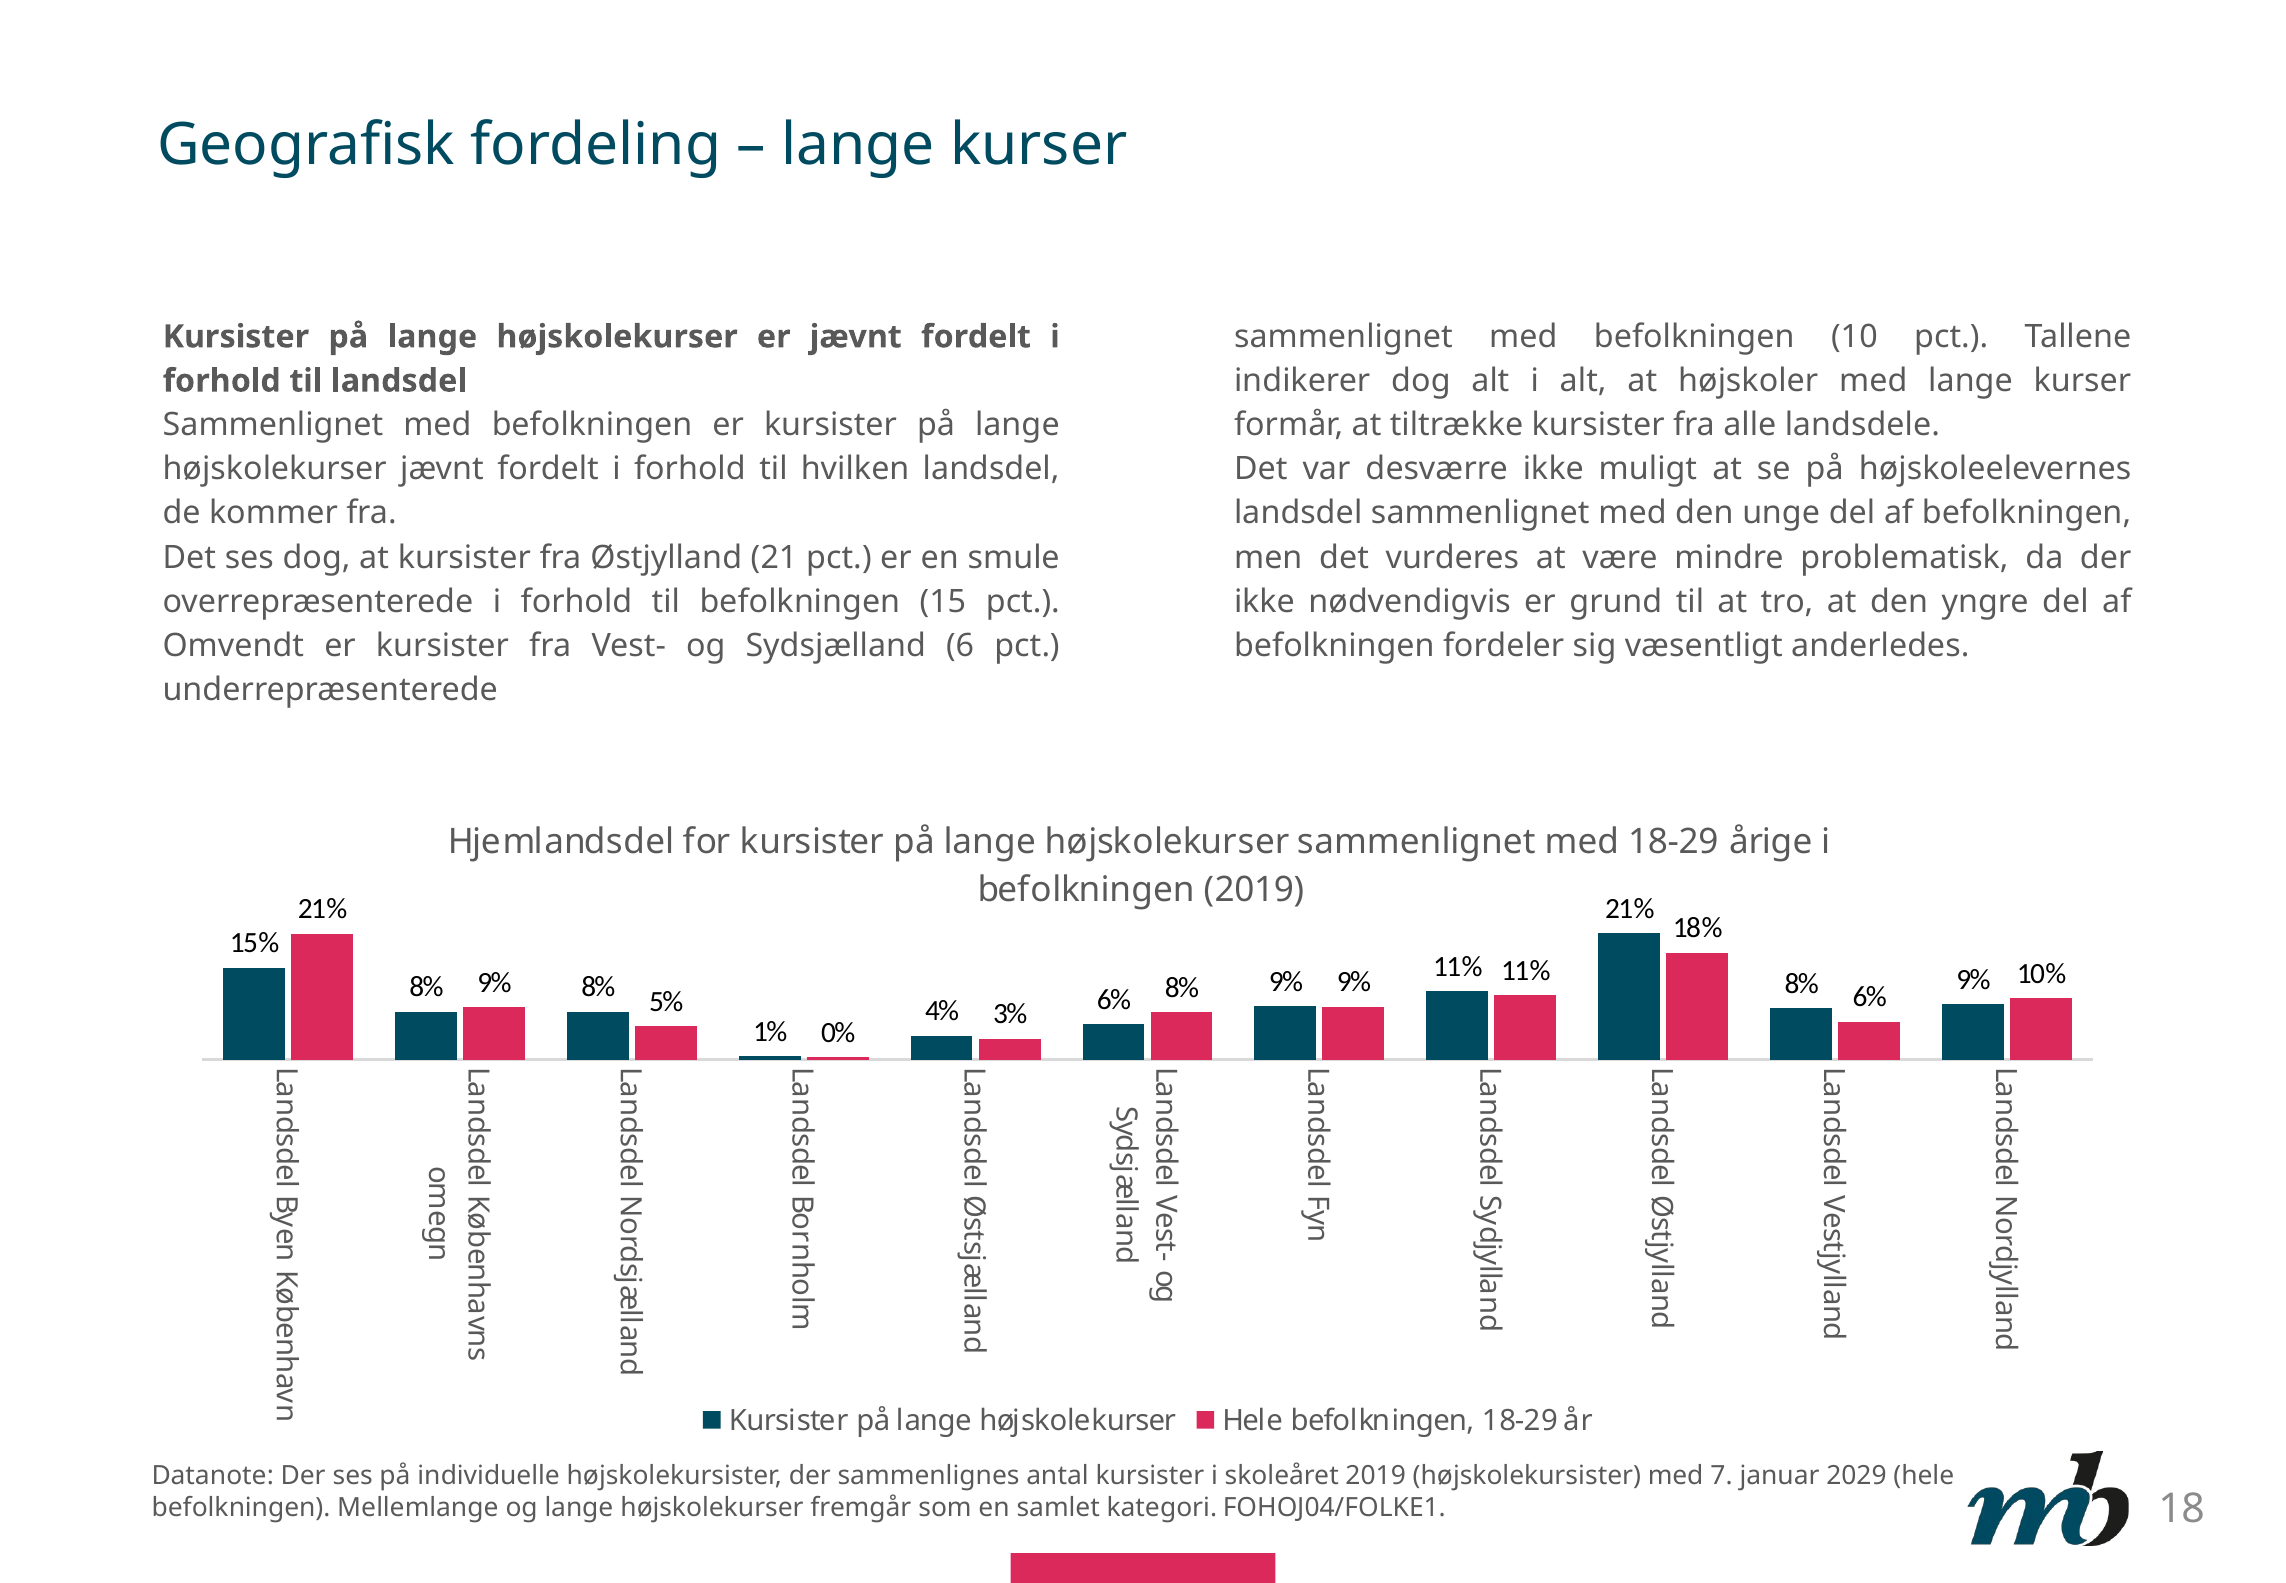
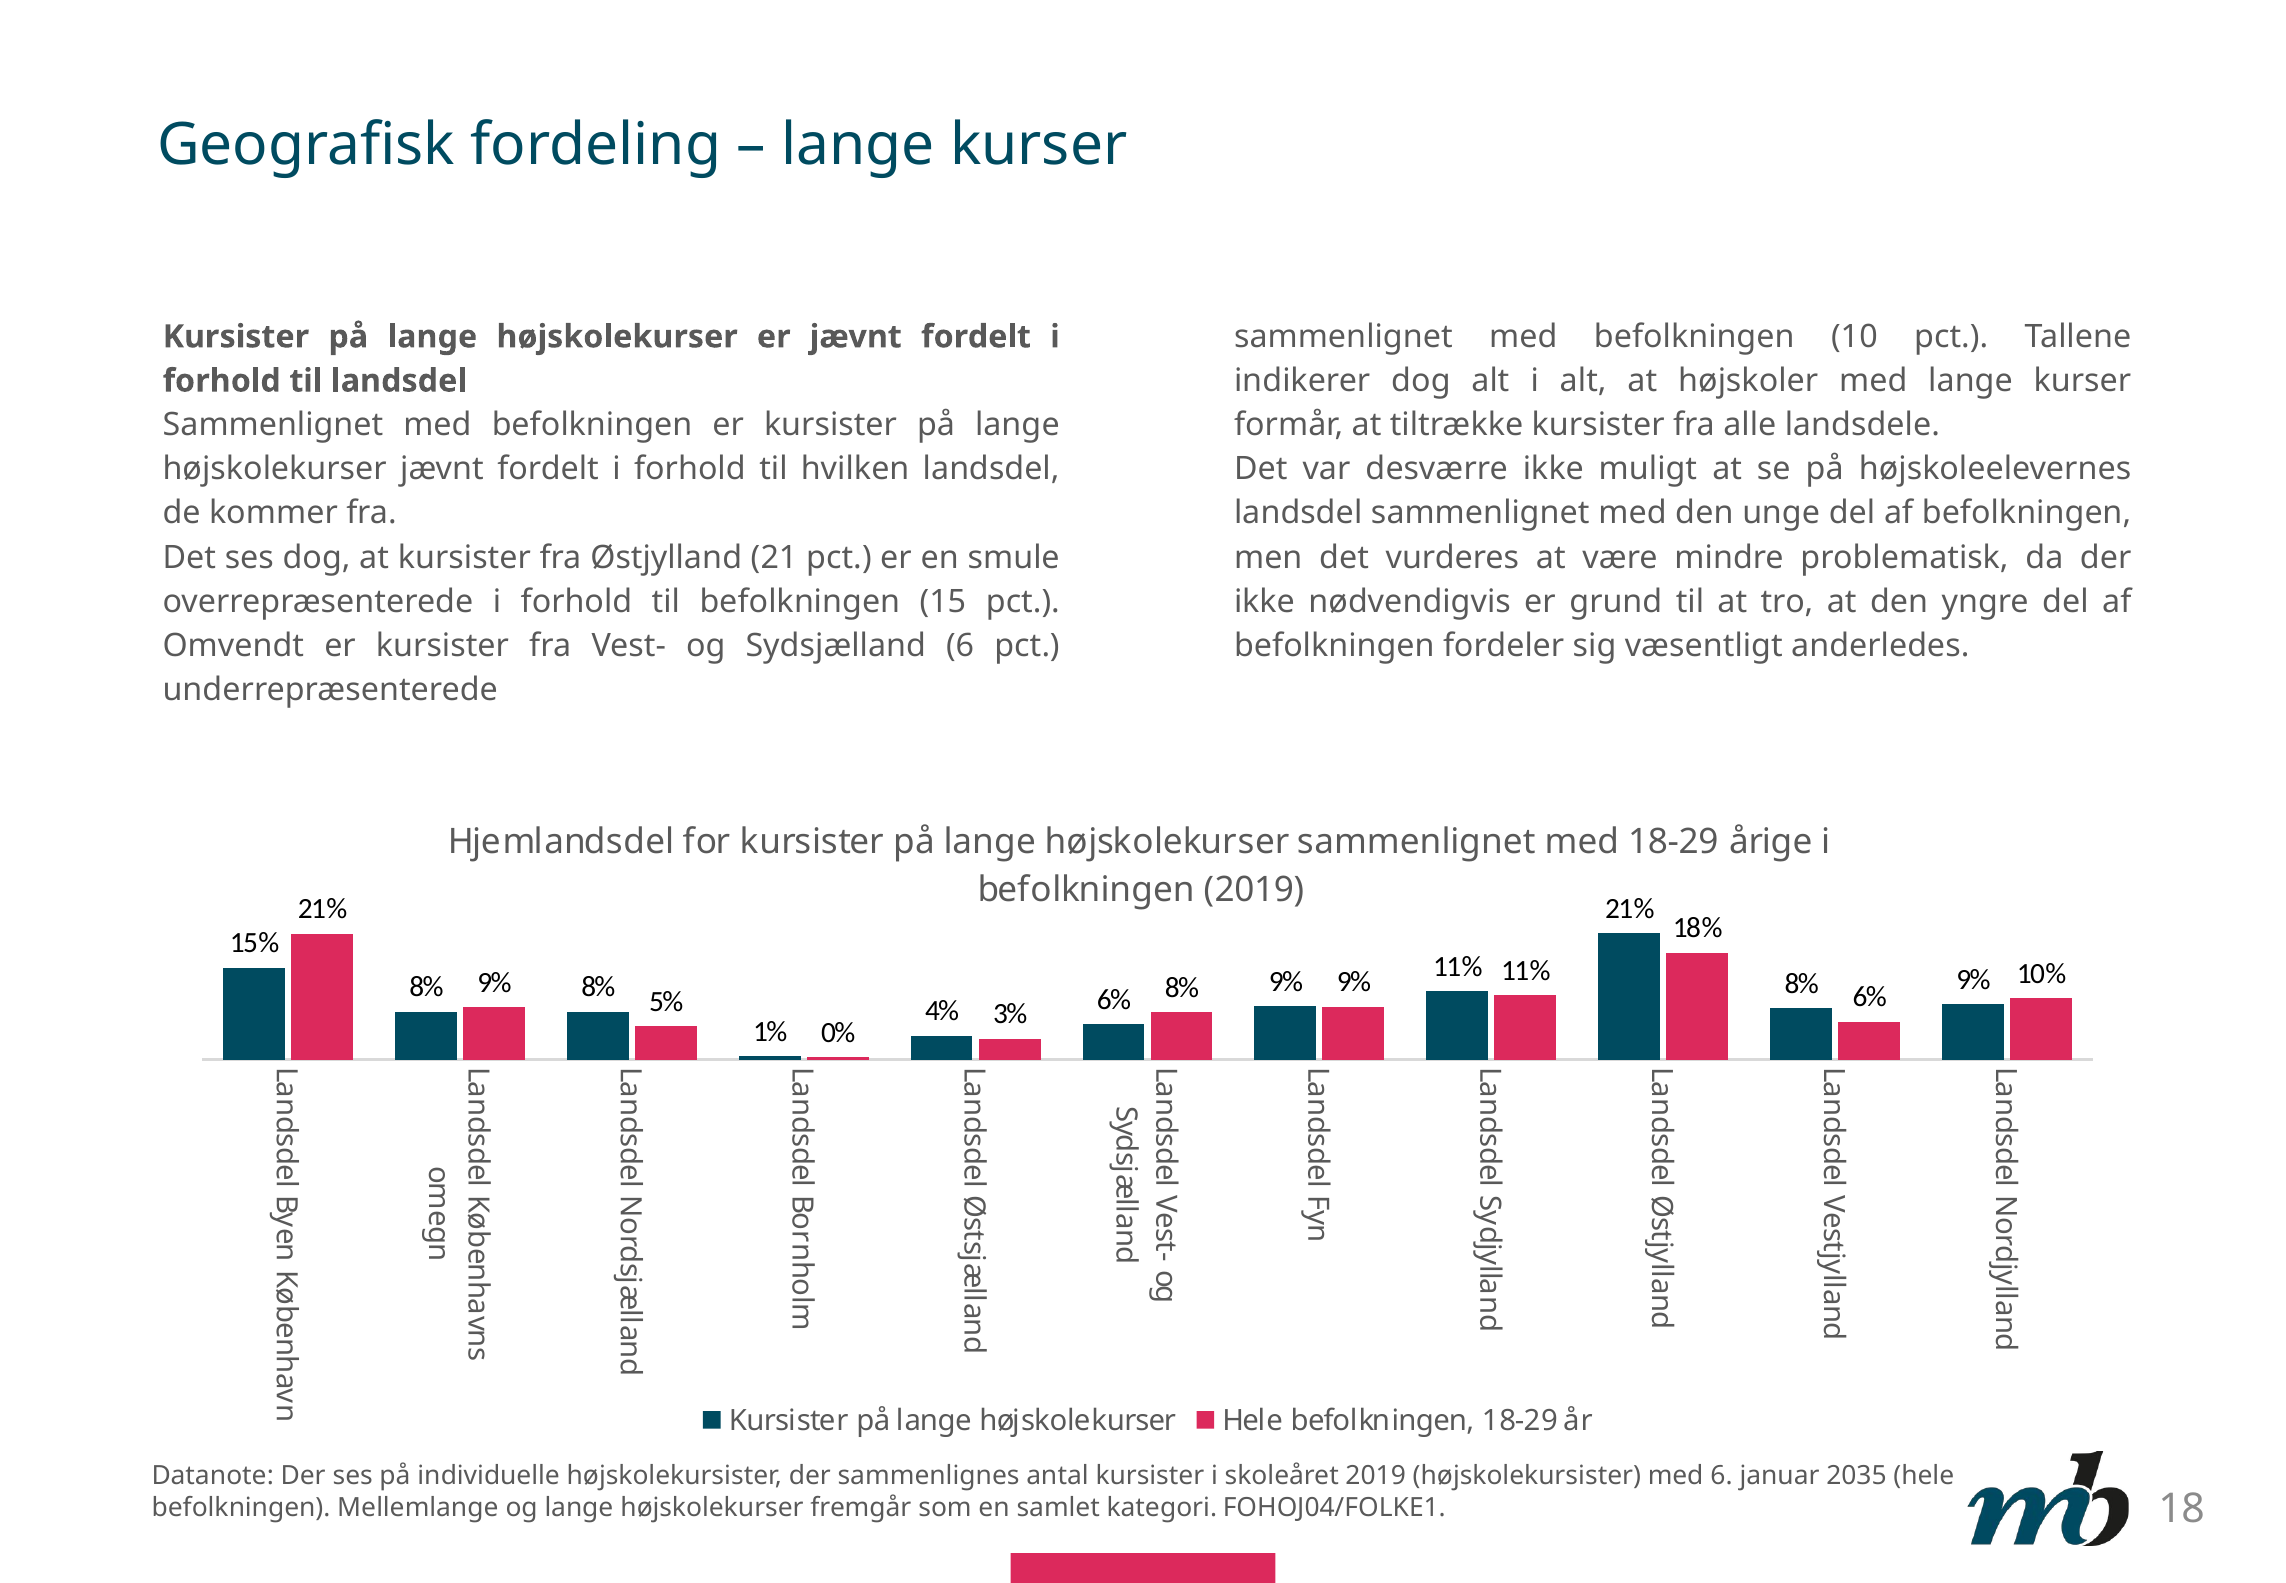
med 7: 7 -> 6 (1722, 1476)
2029: 2029 -> 2035 (1856, 1476)
